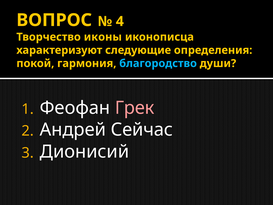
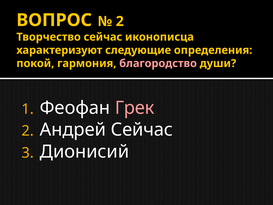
4: 4 -> 2 (120, 21)
Творчество иконы: иконы -> сейчас (103, 37)
благородство colour: light blue -> pink (158, 63)
